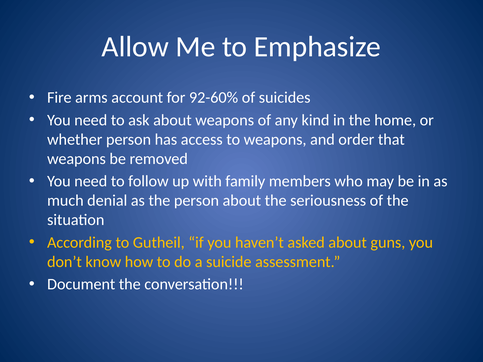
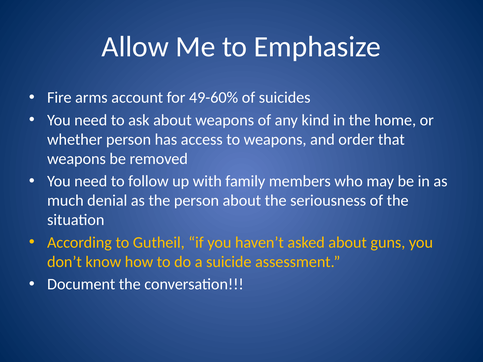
92-60%: 92-60% -> 49-60% (214, 98)
